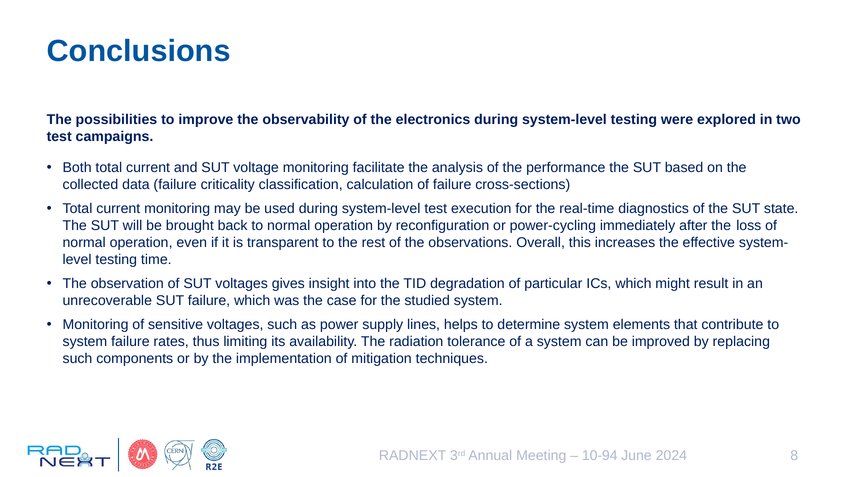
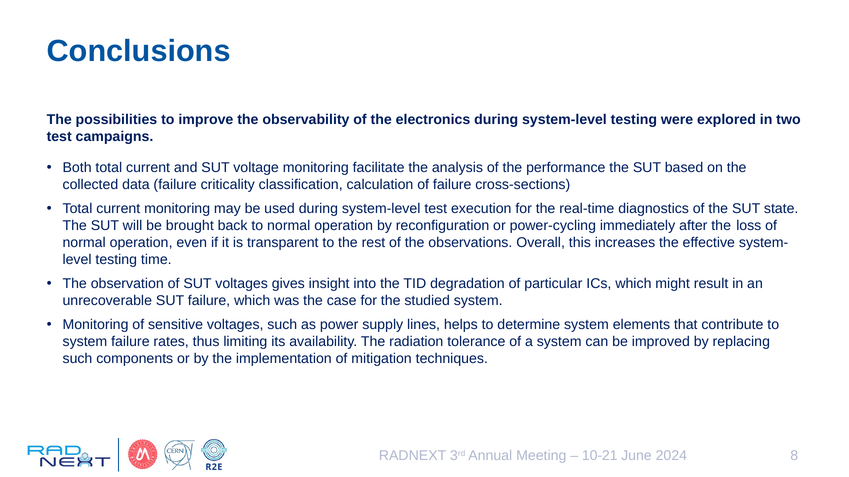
10-94: 10-94 -> 10-21 (600, 456)
